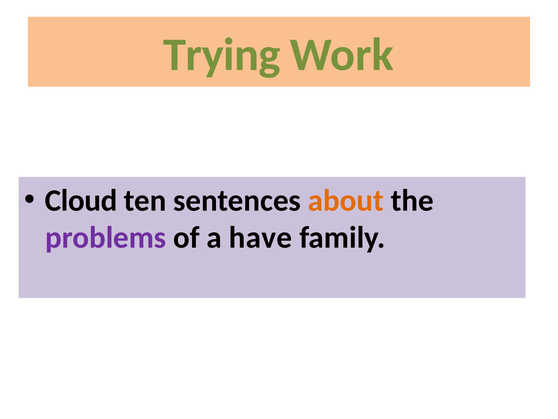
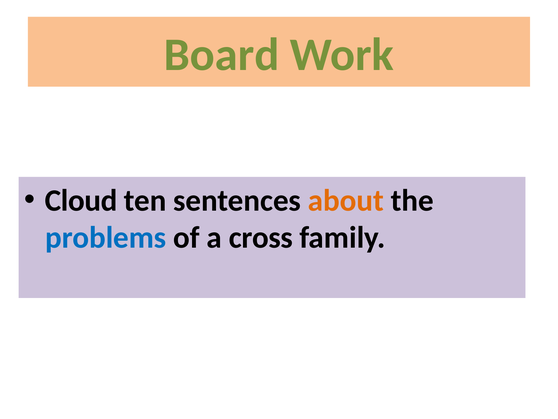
Trying: Trying -> Board (222, 55)
problems colour: purple -> blue (106, 237)
have: have -> cross (261, 237)
